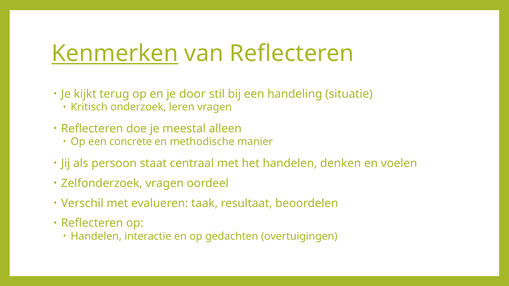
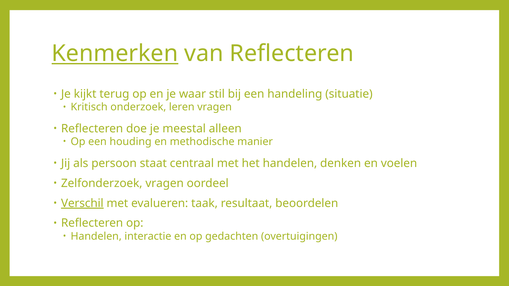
door: door -> waar (193, 94)
concrete: concrete -> houding (131, 142)
Verschil underline: none -> present (82, 203)
